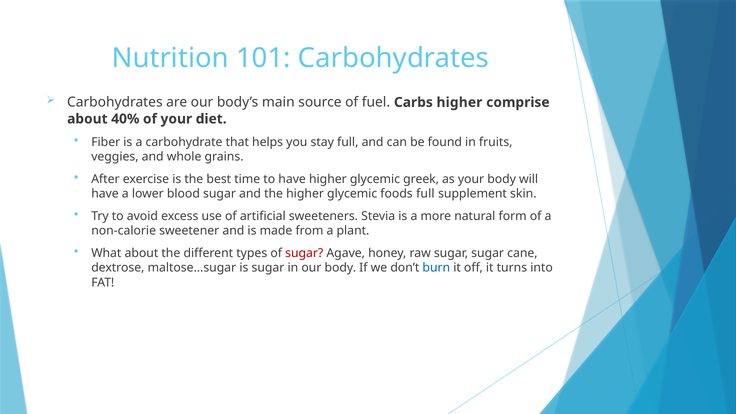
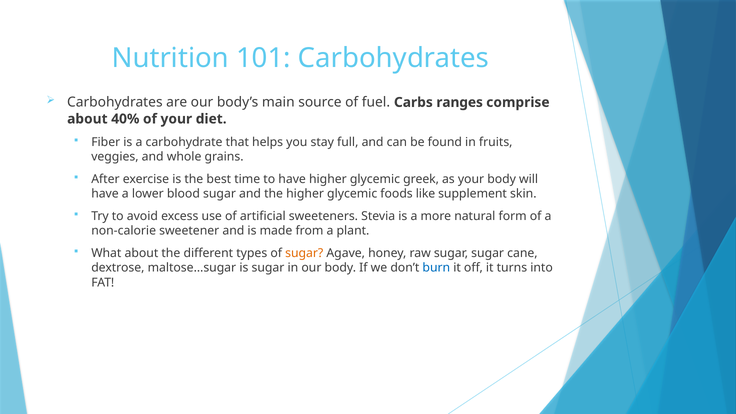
Carbs higher: higher -> ranges (460, 102)
foods full: full -> like (426, 194)
sugar colour: red -> orange (304, 253)
